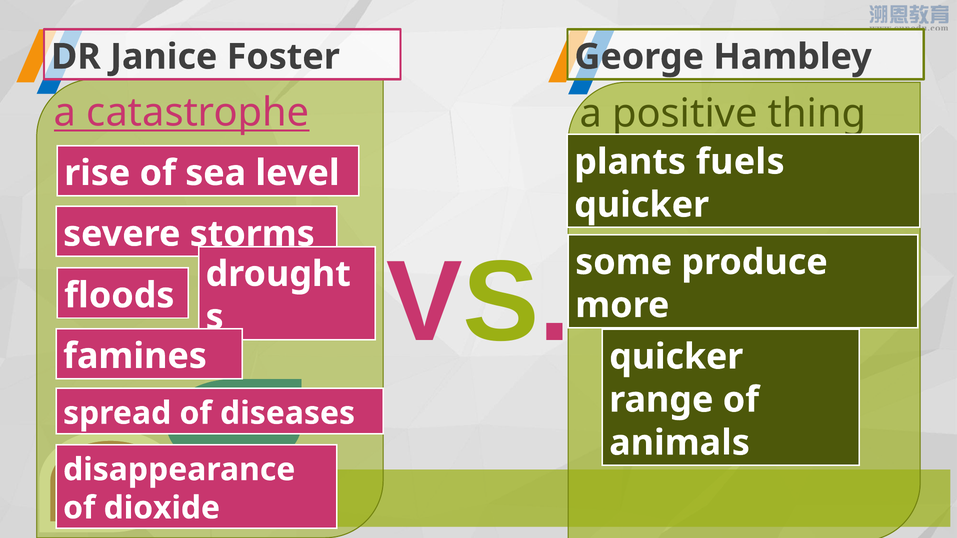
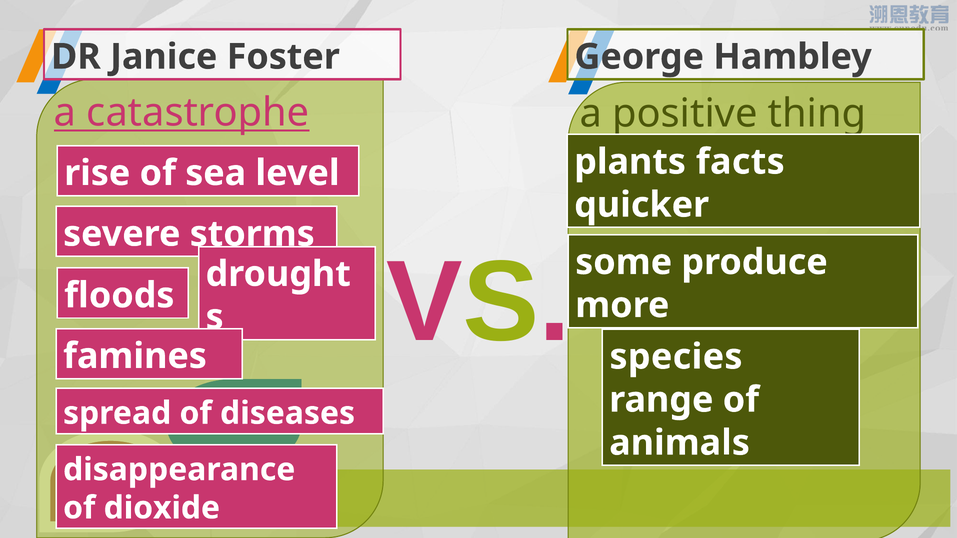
fuels: fuels -> facts (740, 162)
quicker: quicker -> species (676, 357)
